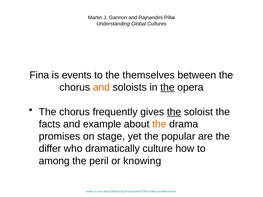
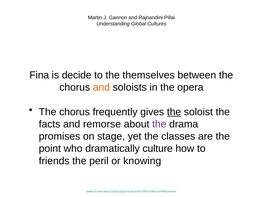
events: events -> decide (77, 75)
the underline: present -> none (167, 87)
example: example -> remorse (102, 124)
the colour: orange -> purple (159, 124)
popular: popular -> classes (178, 137)
differ: differ -> point (50, 149)
among: among -> friends (54, 161)
